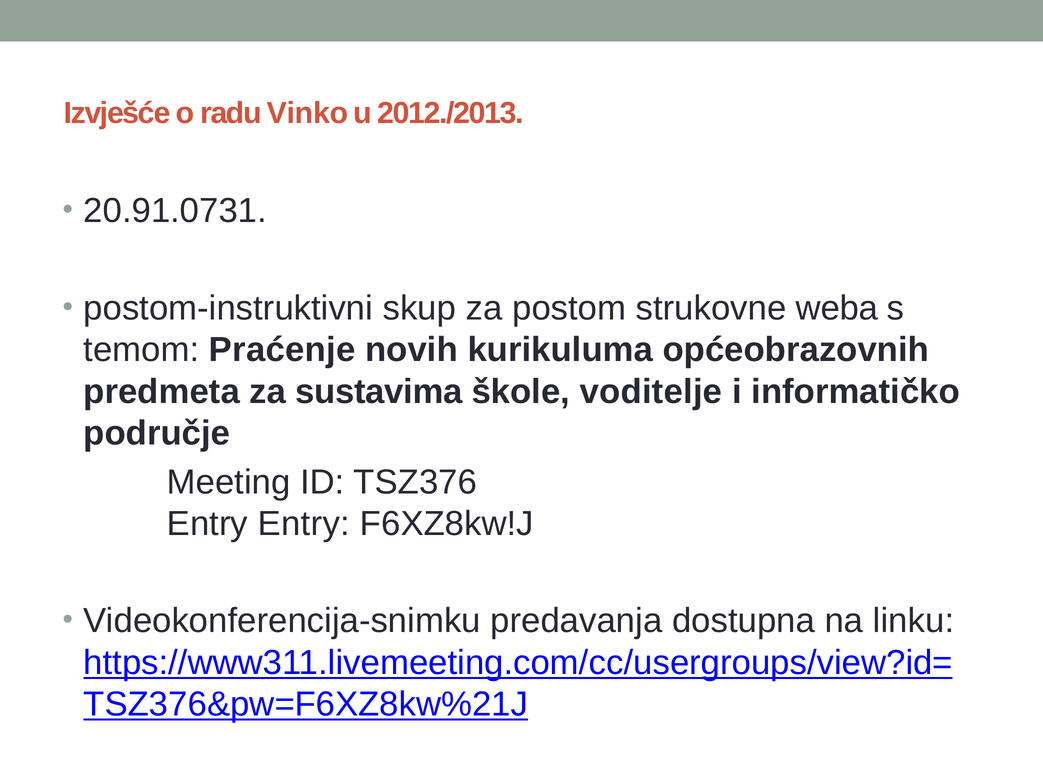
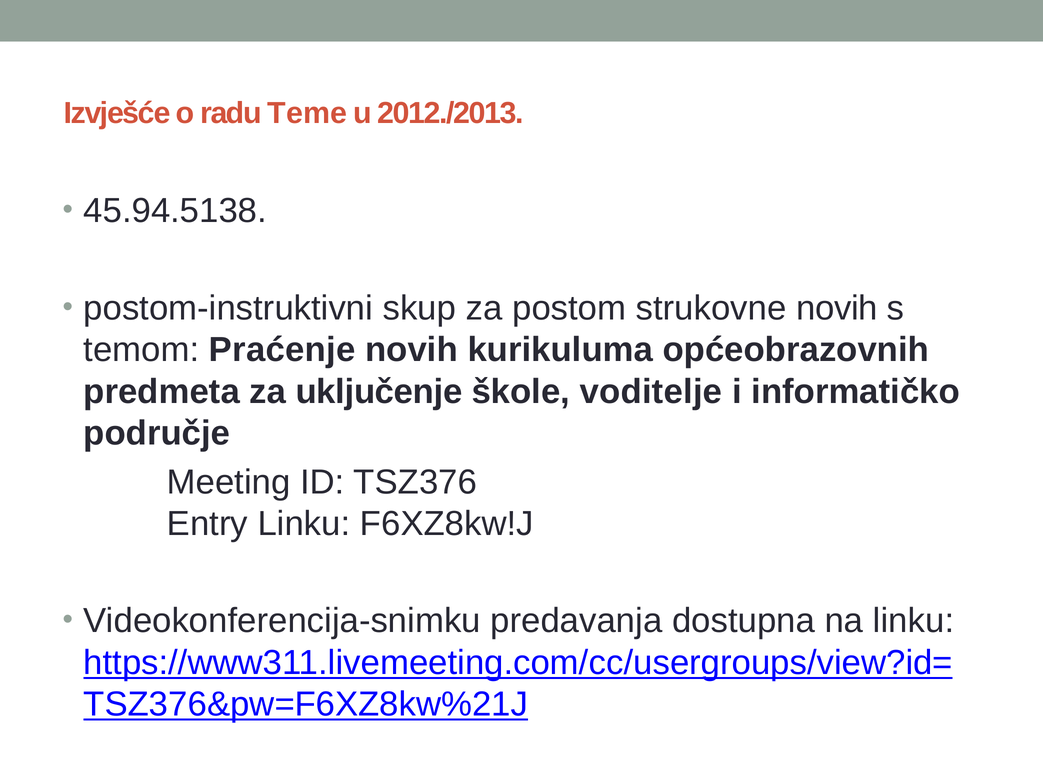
Vinko: Vinko -> Teme (307, 113)
20.91.0731: 20.91.0731 -> 45.94.5138 (175, 211)
strukovne weba: weba -> novih (837, 308)
sustavima: sustavima -> uključenje (379, 392)
Entry Entry: Entry -> Linku (304, 524)
